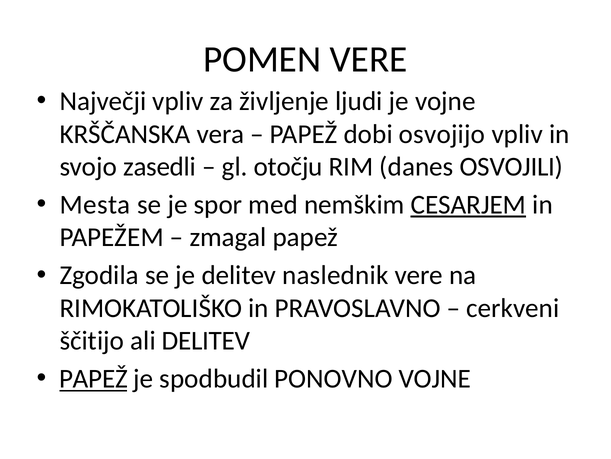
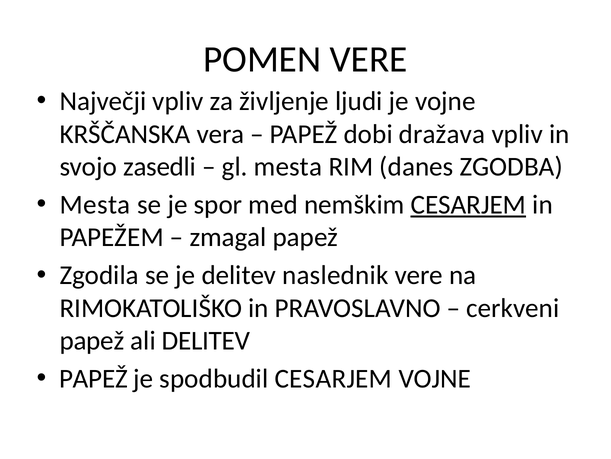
osvojijo: osvojijo -> dražava (442, 134)
gl otočju: otočju -> mesta (288, 166)
OSVOJILI: OSVOJILI -> ZGODBA (511, 166)
ščitijo: ščitijo -> papež (92, 340)
PAPEŽ underline: present -> none (94, 378)
spodbudil PONOVNO: PONOVNO -> CESARJEM (333, 378)
